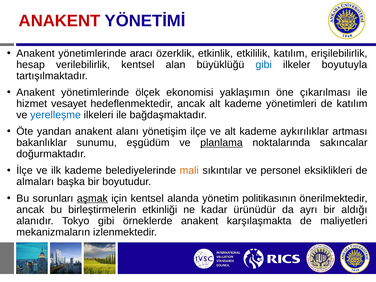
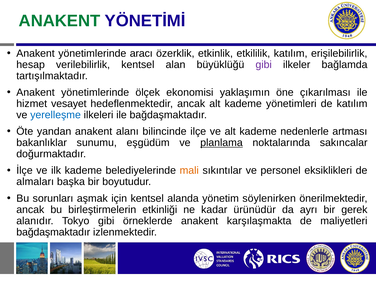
ANAKENT colour: red -> green (60, 21)
gibi colour: blue -> purple (264, 65)
boyutuyla: boyutuyla -> bağlamda (345, 65)
yönetişim: yönetişim -> bilincinde (165, 131)
aykırılıklar: aykırılıklar -> nedenlerle (305, 131)
aşmak underline: present -> none (92, 198)
politikasının: politikasının -> söylenirken (269, 198)
aldığı: aldığı -> gerek (354, 210)
mekanizmaların: mekanizmaların -> bağdaşmaktadır (53, 232)
